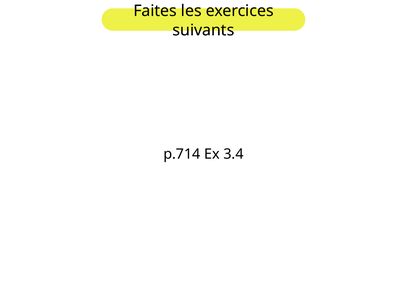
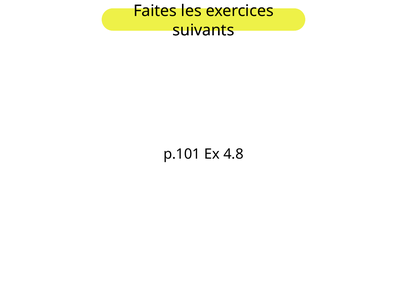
p.714: p.714 -> p.101 (182, 154)
3.4: 3.4 -> 4.8 (234, 154)
